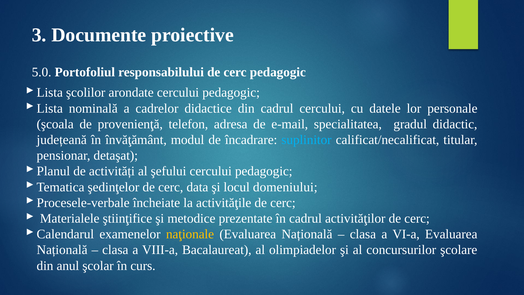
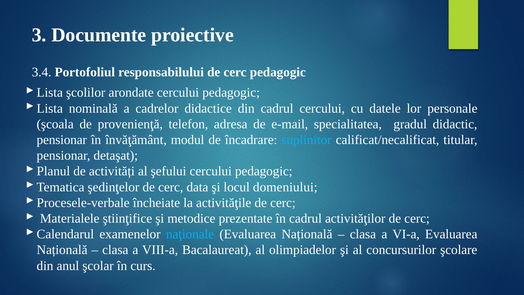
5.0: 5.0 -> 3.4 (42, 72)
județeană: județeană -> pensionar (62, 140)
naţionale colour: yellow -> light blue (190, 234)
